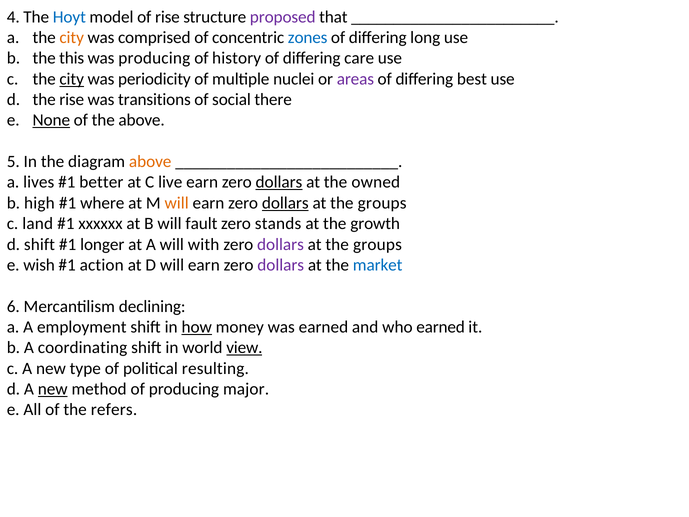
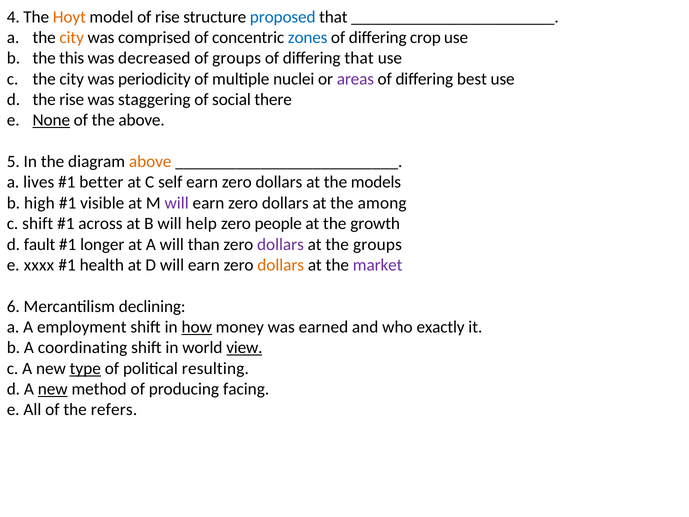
Hoyt colour: blue -> orange (69, 17)
proposed colour: purple -> blue (283, 17)
long: long -> crop (425, 38)
was producing: producing -> decreased (154, 58)
of history: history -> groups (237, 58)
differing care: care -> that (359, 58)
city underline: present -> none (72, 79)
transitions: transitions -> staggering (154, 100)
live: live -> self (170, 182)
dollars underline: present -> none (279, 182)
owned: owned -> models (376, 182)
where: where -> visible (102, 203)
will colour: orange -> purple (177, 203)
dollars underline: present -> none (285, 203)
groups: groups -> among (382, 203)
c land: land -> shift (38, 224)
xxxxxx: xxxxxx -> across (100, 224)
fault: fault -> help (201, 224)
stands: stands -> people (278, 224)
d shift: shift -> fault (40, 244)
with: with -> than (204, 244)
wish: wish -> xxxx (39, 265)
action: action -> health (102, 265)
dollars colour: purple -> orange (281, 265)
market colour: blue -> purple (378, 265)
who earned: earned -> exactly (441, 327)
type underline: none -> present (85, 368)
major: major -> facing (246, 389)
